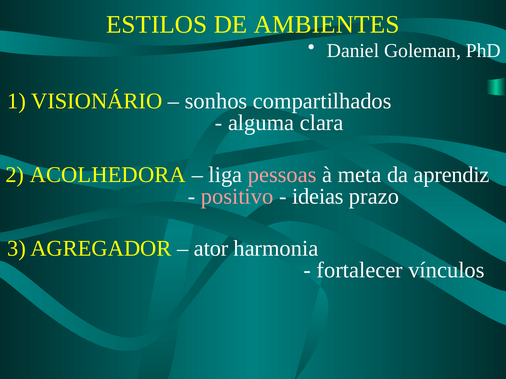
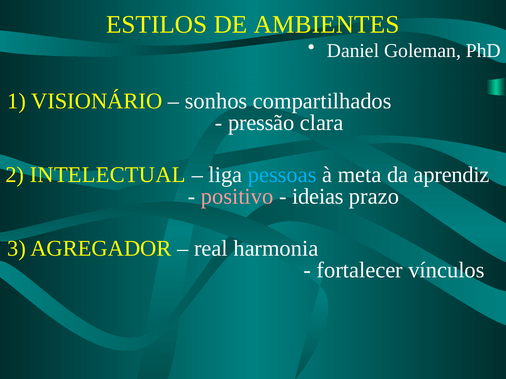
alguma: alguma -> pressão (261, 123)
ACOLHEDORA: ACOLHEDORA -> INTELECTUAL (108, 175)
pessoas colour: pink -> light blue (282, 175)
ator: ator -> real (211, 249)
